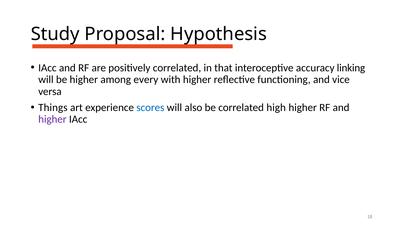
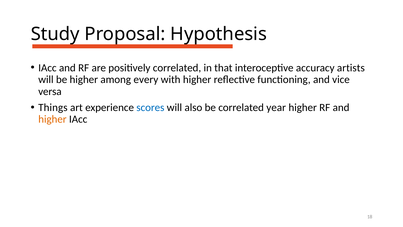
linking: linking -> artists (351, 68)
high: high -> year (276, 107)
higher colour: purple -> orange (52, 119)
